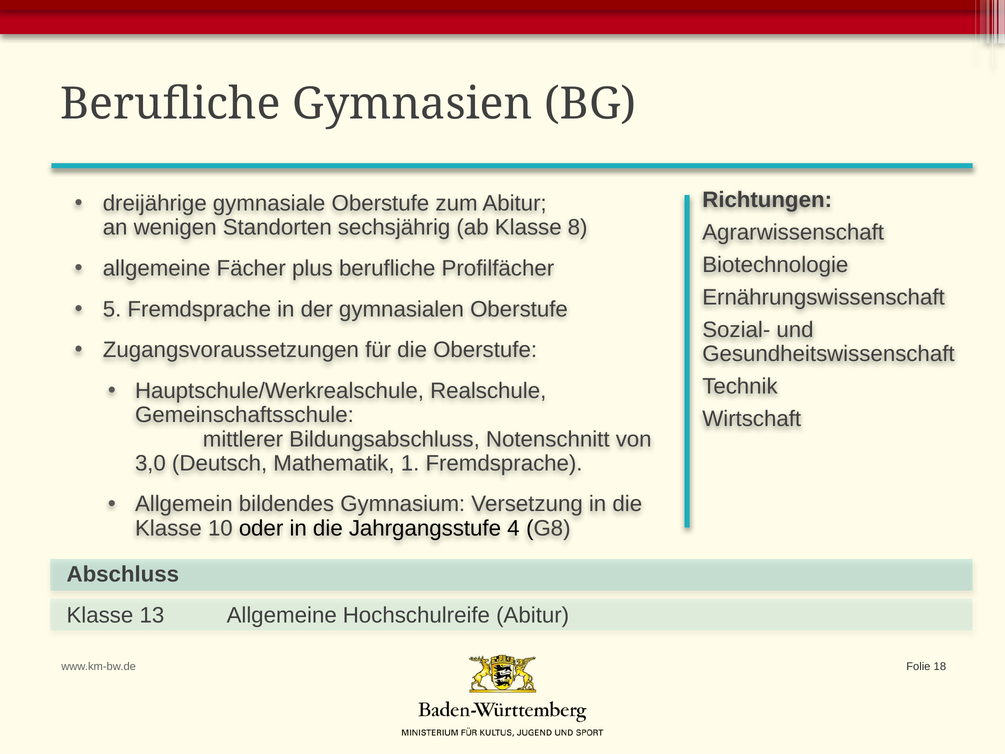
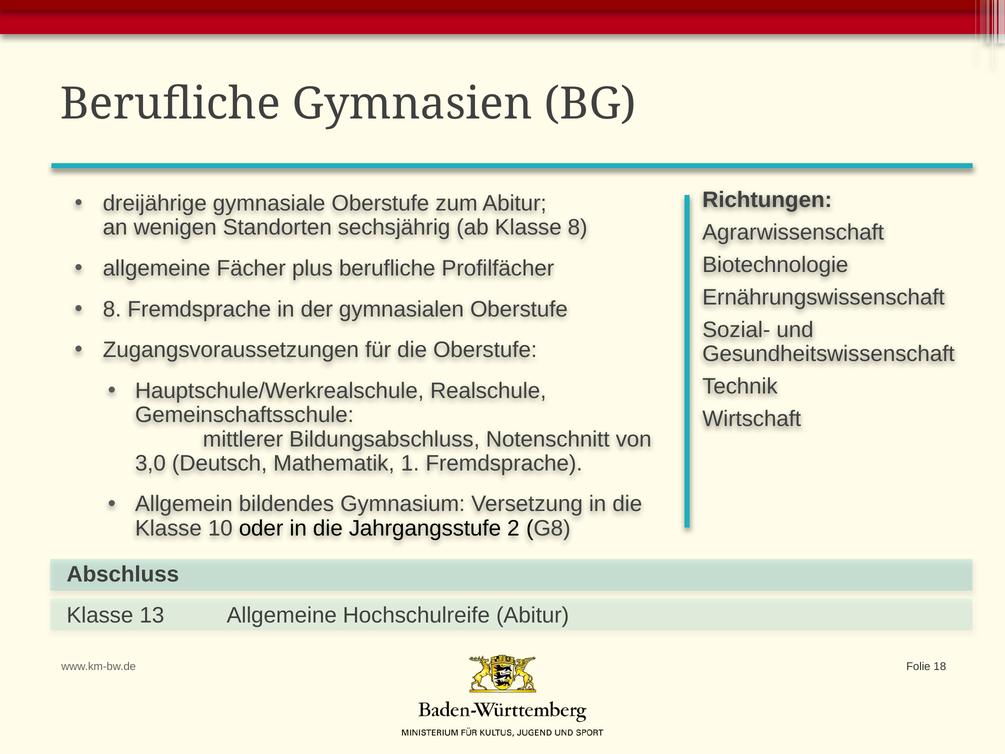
5: 5 -> 8 (112, 309)
4: 4 -> 2 (513, 528)
